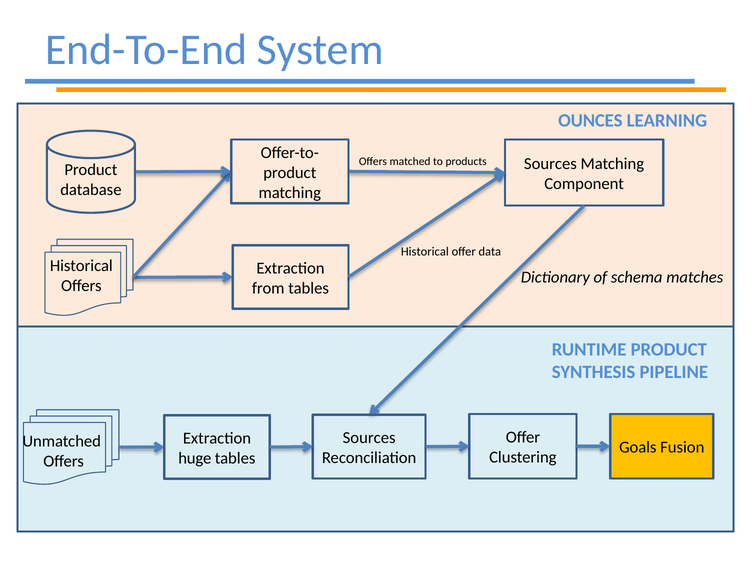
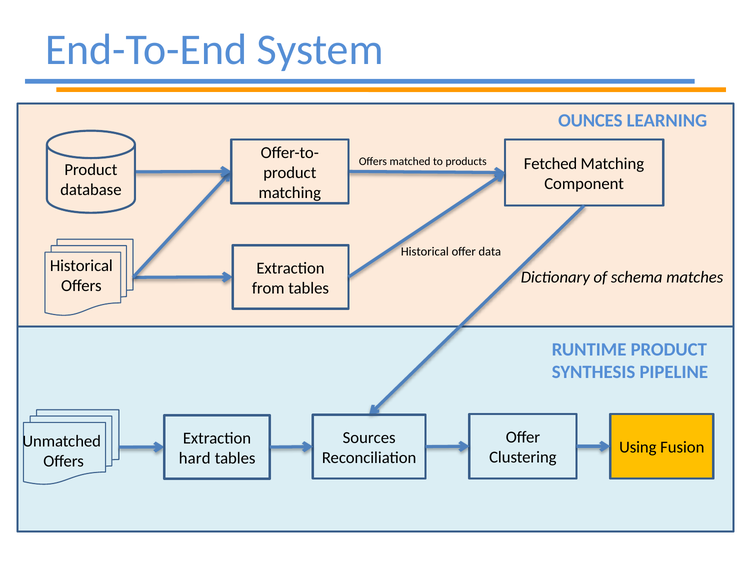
Sources: Sources -> Fetched (550, 164)
Goals: Goals -> Using (638, 448)
huge: huge -> hard (195, 458)
